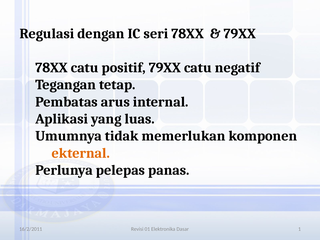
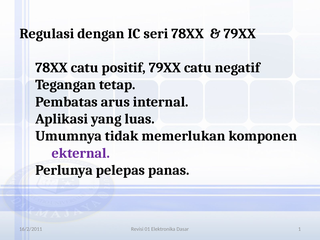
ekternal colour: orange -> purple (81, 153)
